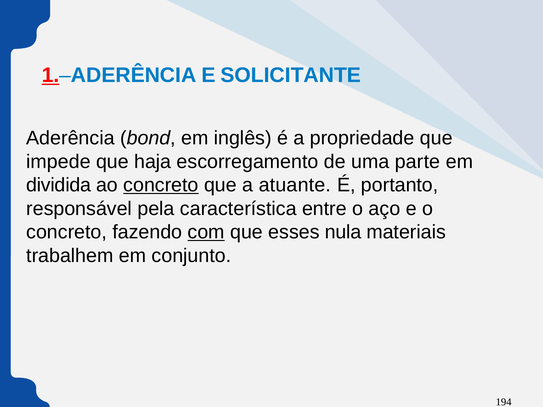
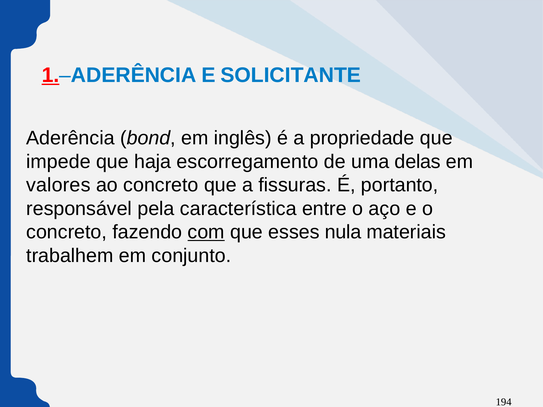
parte: parte -> delas (418, 162)
dividida: dividida -> valores (58, 185)
concreto underline: present -> none (161, 185)
atuante: atuante -> fissuras (295, 185)
